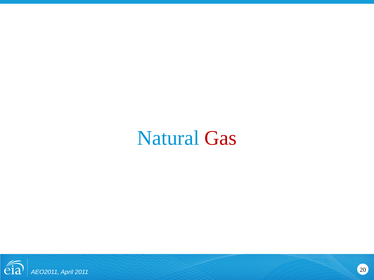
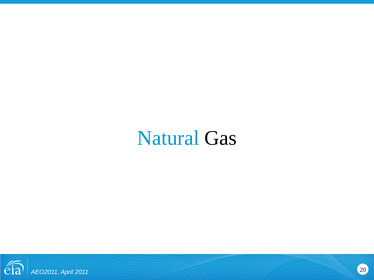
Gas colour: red -> black (221, 138)
